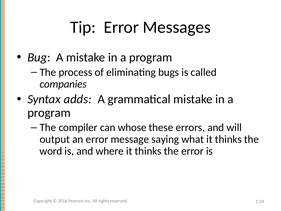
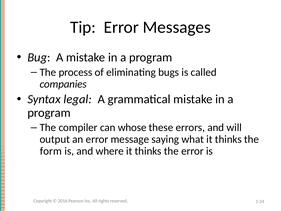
adds: adds -> legal (78, 99)
word: word -> form (51, 151)
